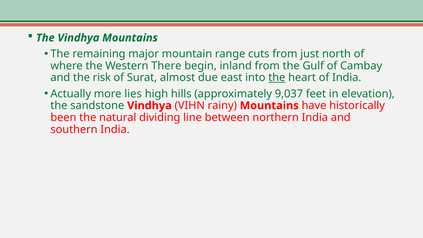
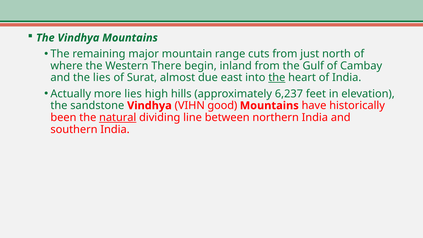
the risk: risk -> lies (102, 78)
9,037: 9,037 -> 6,237 (289, 94)
rainy: rainy -> good (222, 106)
natural underline: none -> present (118, 117)
